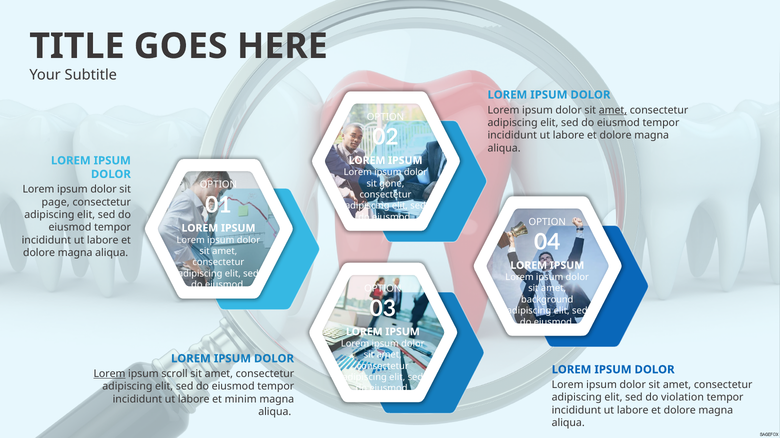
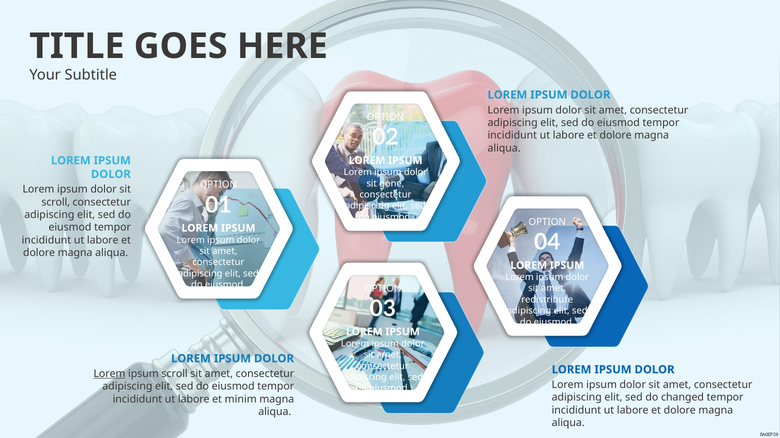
amet underline: present -> none (613, 110)
page: page -> scroll (56, 202)
background: background -> redistribute (547, 300)
violation: violation -> changed (683, 398)
